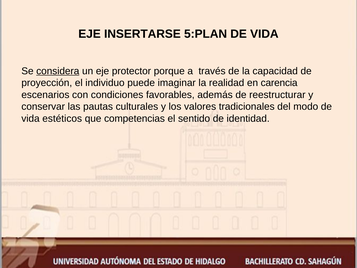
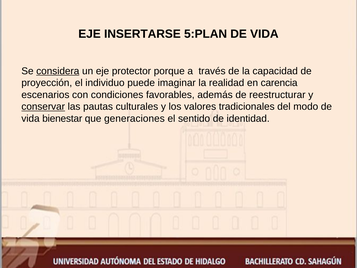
conservar underline: none -> present (43, 107)
estéticos: estéticos -> bienestar (62, 119)
competencias: competencias -> generaciones (134, 119)
